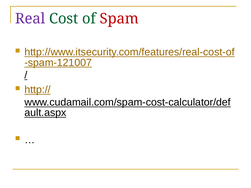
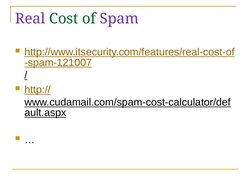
Spam colour: red -> purple (119, 19)
